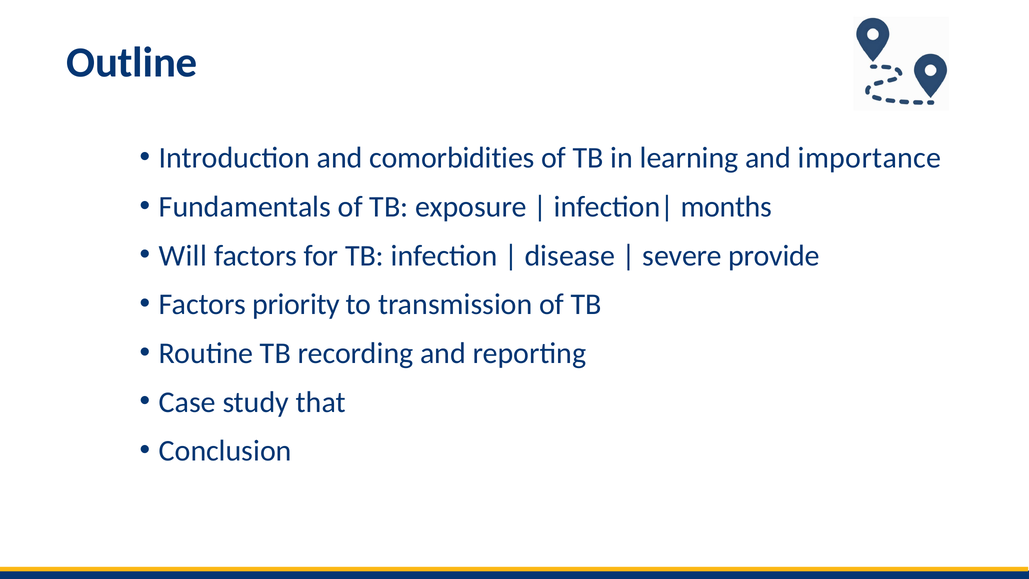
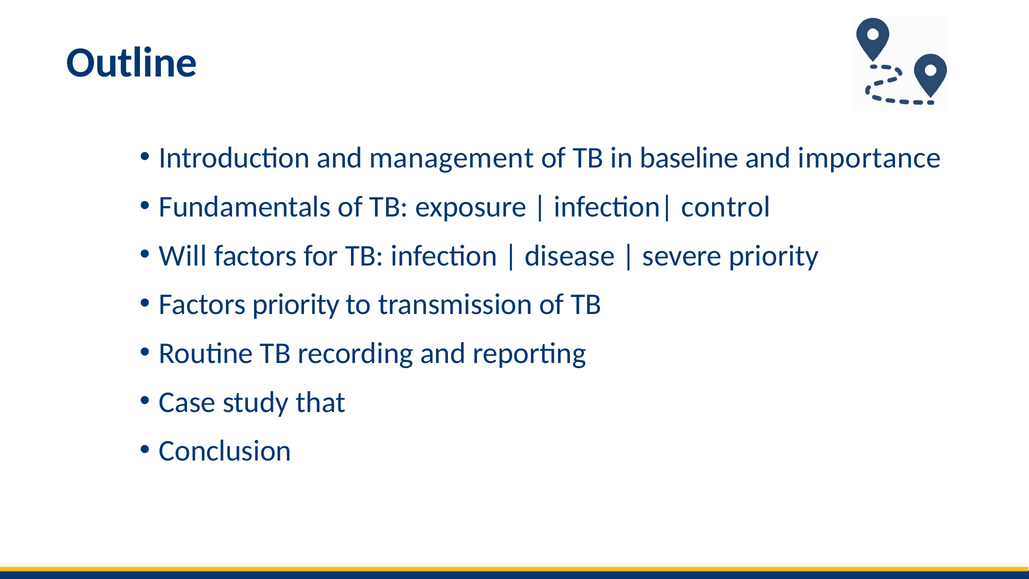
comorbidities: comorbidities -> management (452, 158)
learning: learning -> baseline (689, 158)
months: months -> control (726, 207)
severe provide: provide -> priority (774, 256)
